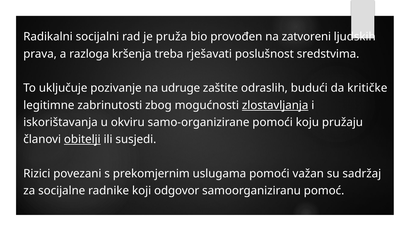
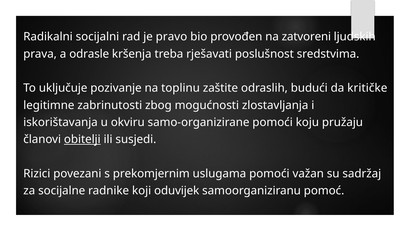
pruža: pruža -> pravo (171, 37)
razloga: razloga -> odrasle (89, 54)
udruge: udruge -> toplinu (181, 88)
zlostavljanja underline: present -> none (275, 105)
odgovor: odgovor -> oduvijek (177, 190)
